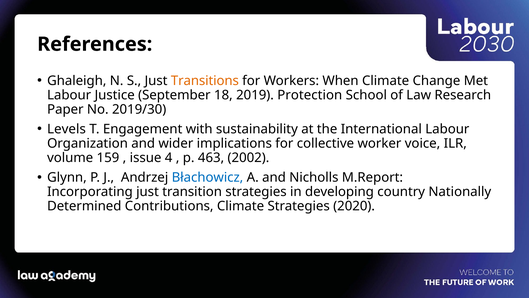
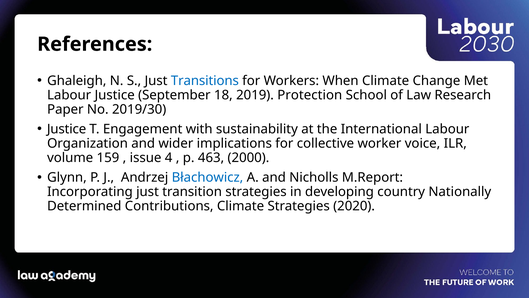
Transitions colour: orange -> blue (205, 81)
Levels: Levels -> Justice (67, 129)
2002: 2002 -> 2000 (248, 158)
